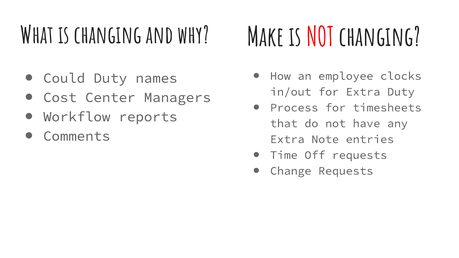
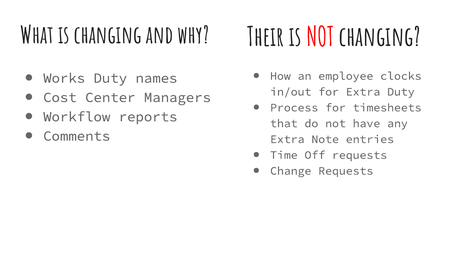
Make: Make -> Their (266, 37)
Could: Could -> Works (64, 78)
